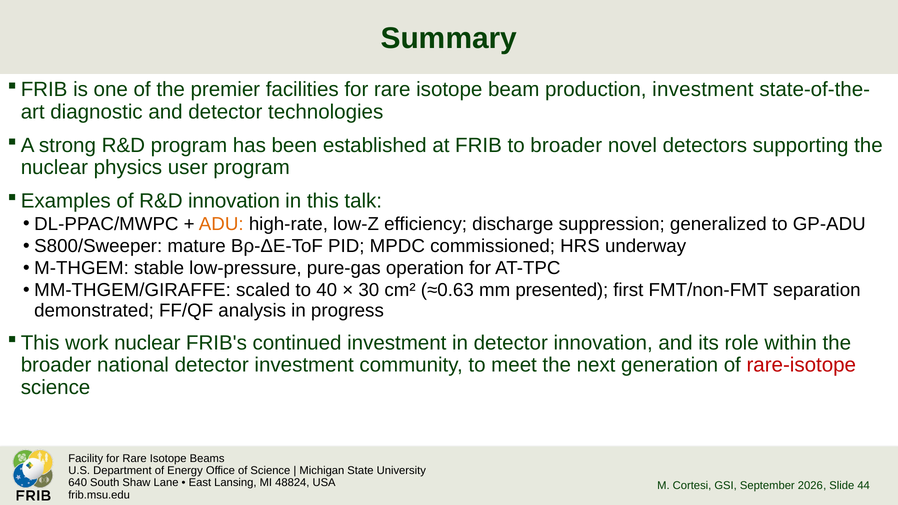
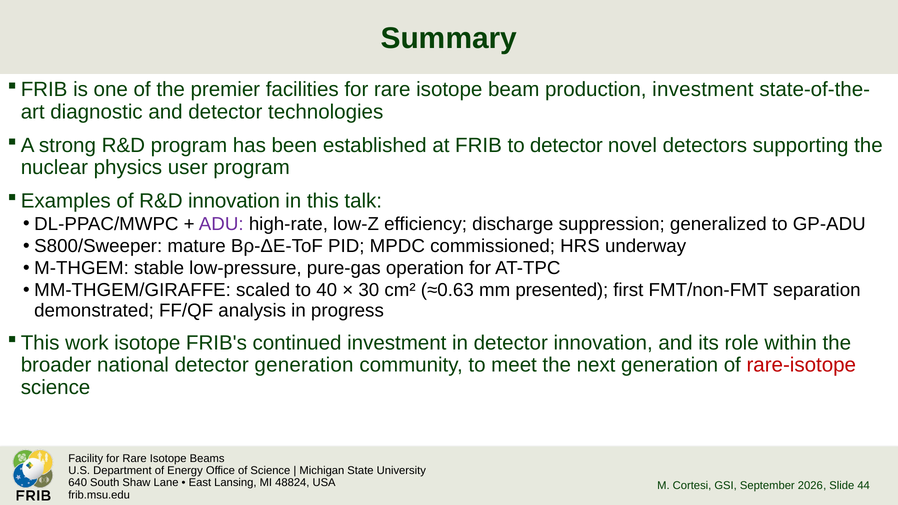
to broader: broader -> detector (566, 145)
ADU colour: orange -> purple (221, 224)
work nuclear: nuclear -> isotope (147, 343)
detector investment: investment -> generation (304, 365)
